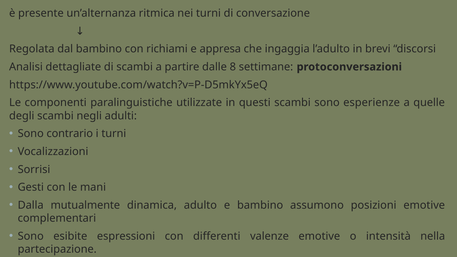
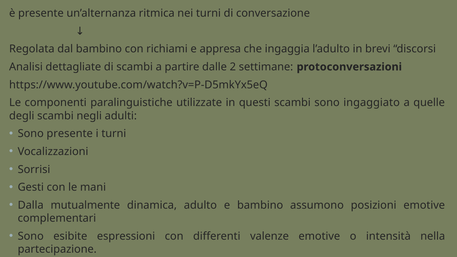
8: 8 -> 2 (233, 67)
esperienze: esperienze -> ingaggiato (372, 103)
Sono contrario: contrario -> presente (70, 134)
